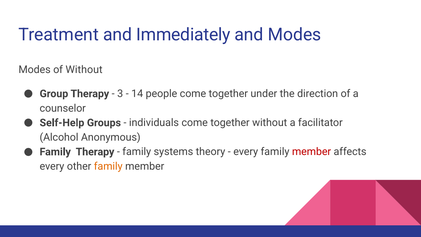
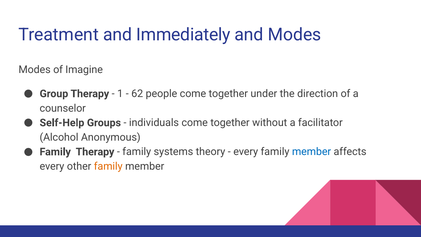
of Without: Without -> Imagine (84, 70)
3: 3 -> 1 (120, 94)
14: 14 -> 62 (137, 94)
member colour: red -> blue (312, 152)
